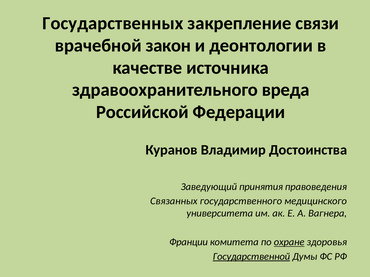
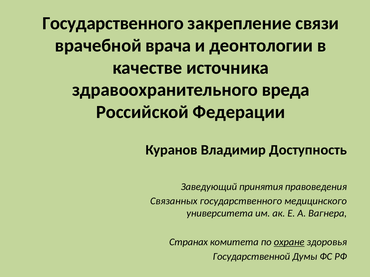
Государственных: Государственных -> Государственного (113, 23)
закон: закон -> врача (168, 46)
Достоинства: Достоинства -> Доступность (308, 150)
Франции: Франции -> Странах (189, 242)
Государственной underline: present -> none (251, 257)
